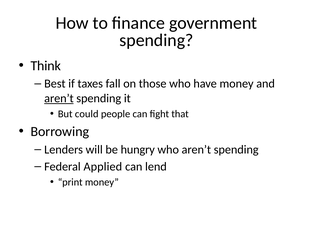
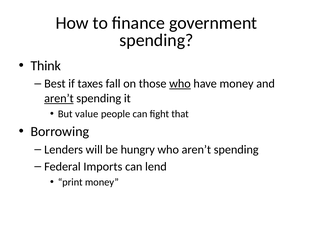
who underline: none -> present (180, 84)
could: could -> value (87, 114)
Applied: Applied -> Imports (103, 166)
